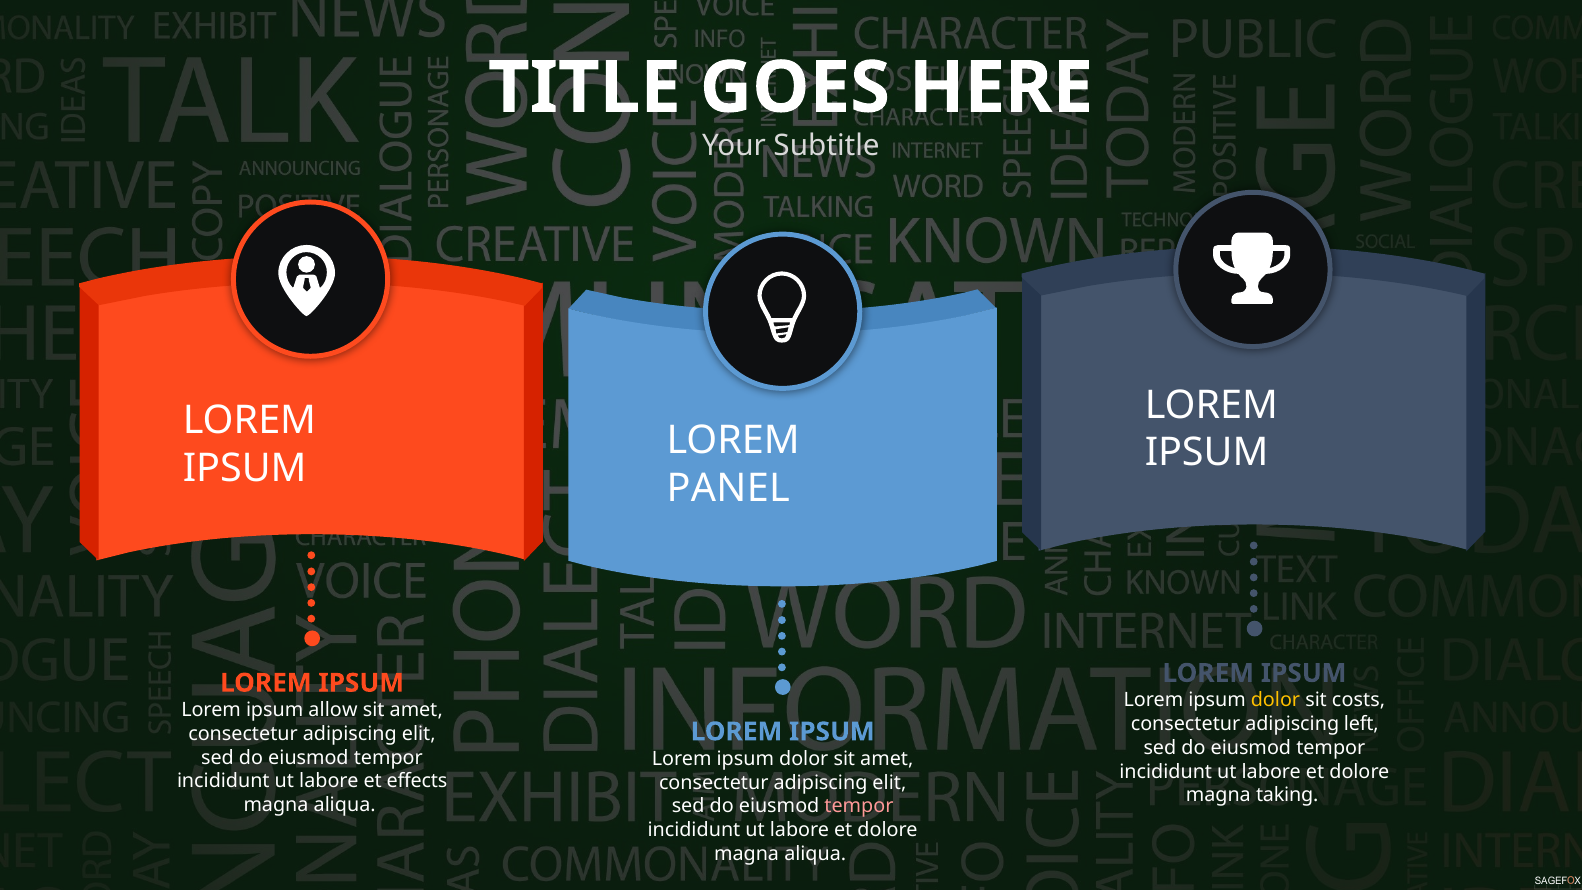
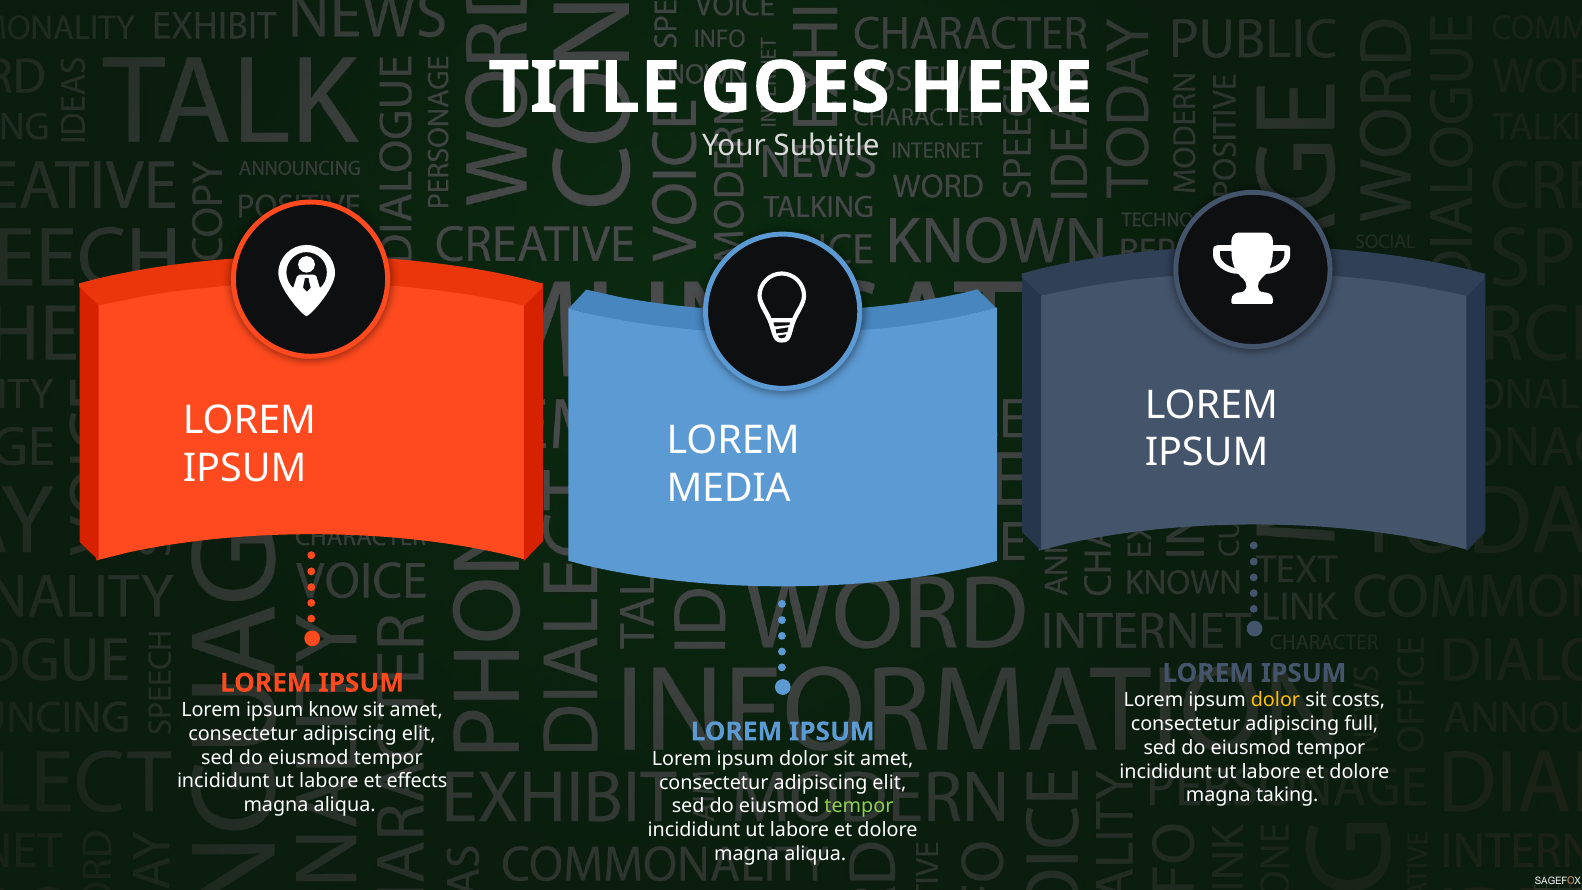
PANEL: PANEL -> MEDIA (729, 488)
allow: allow -> know (333, 710)
left: left -> full (1361, 724)
tempor colour: pink -> light green (859, 806)
